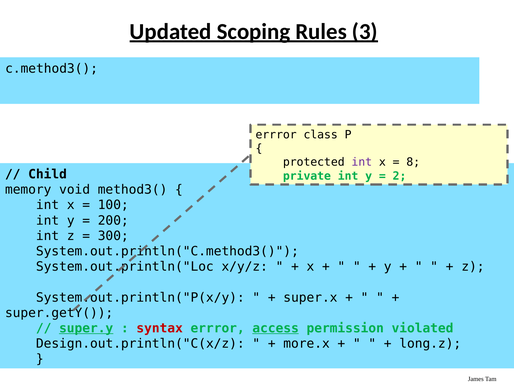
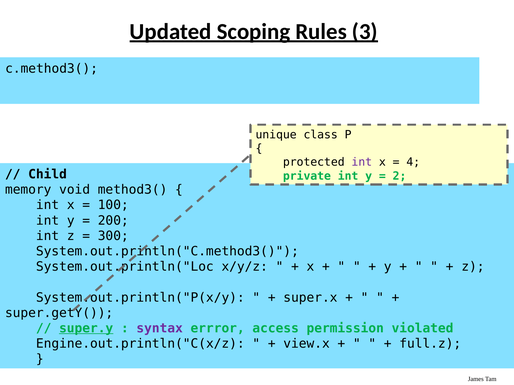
errror: errror -> unique (276, 135)
8: 8 -> 4 (413, 162)
syntax colour: red -> purple (160, 329)
access underline: present -> none (276, 329)
Design.out.println("C(x/z: Design.out.println("C(x/z -> Engine.out.println("C(x/z (140, 344)
more.x: more.x -> view.x (307, 344)
long.z: long.z -> full.z (430, 344)
